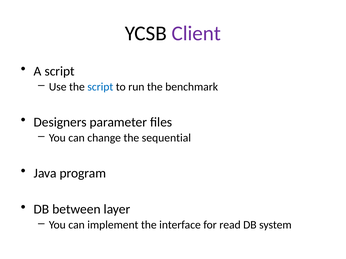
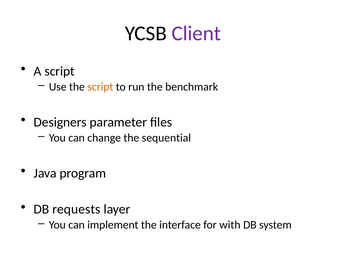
script colour: blue -> orange (100, 87)
between: between -> requests (76, 210)
read: read -> with (230, 225)
